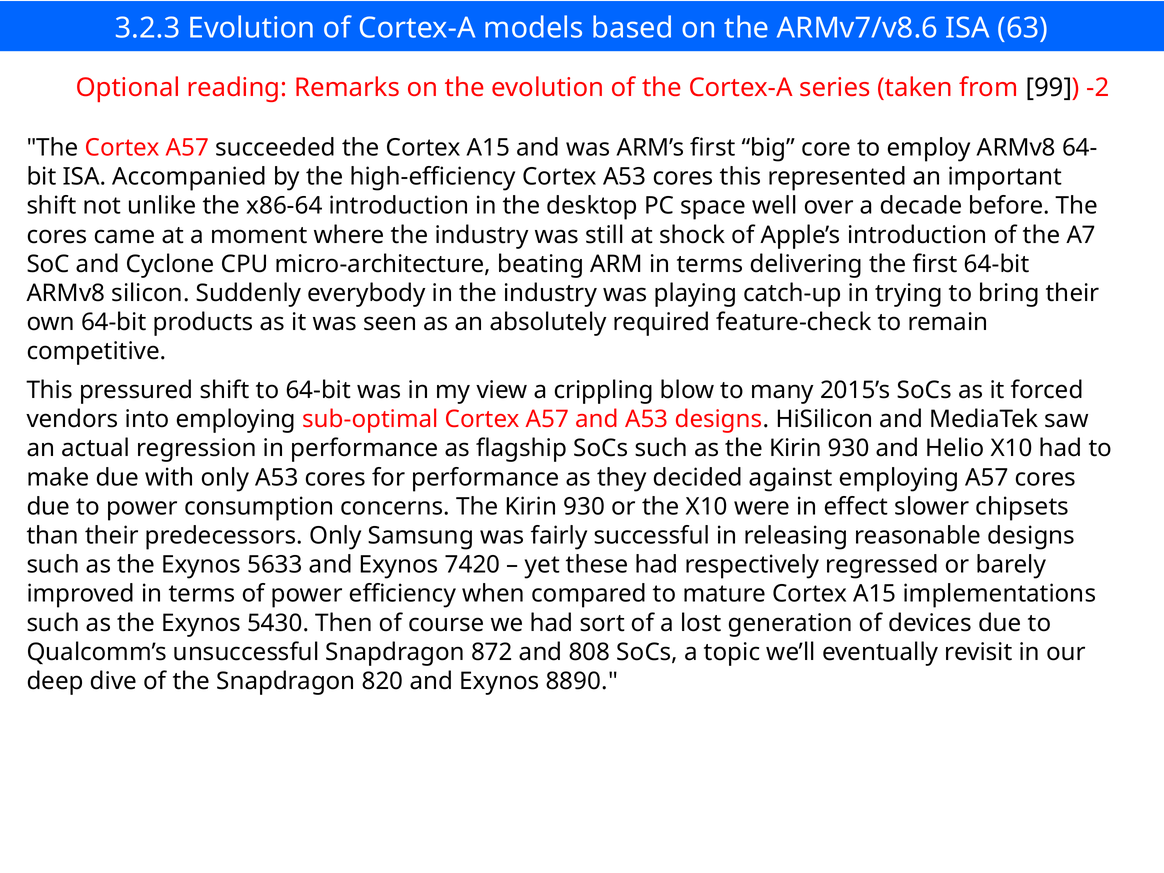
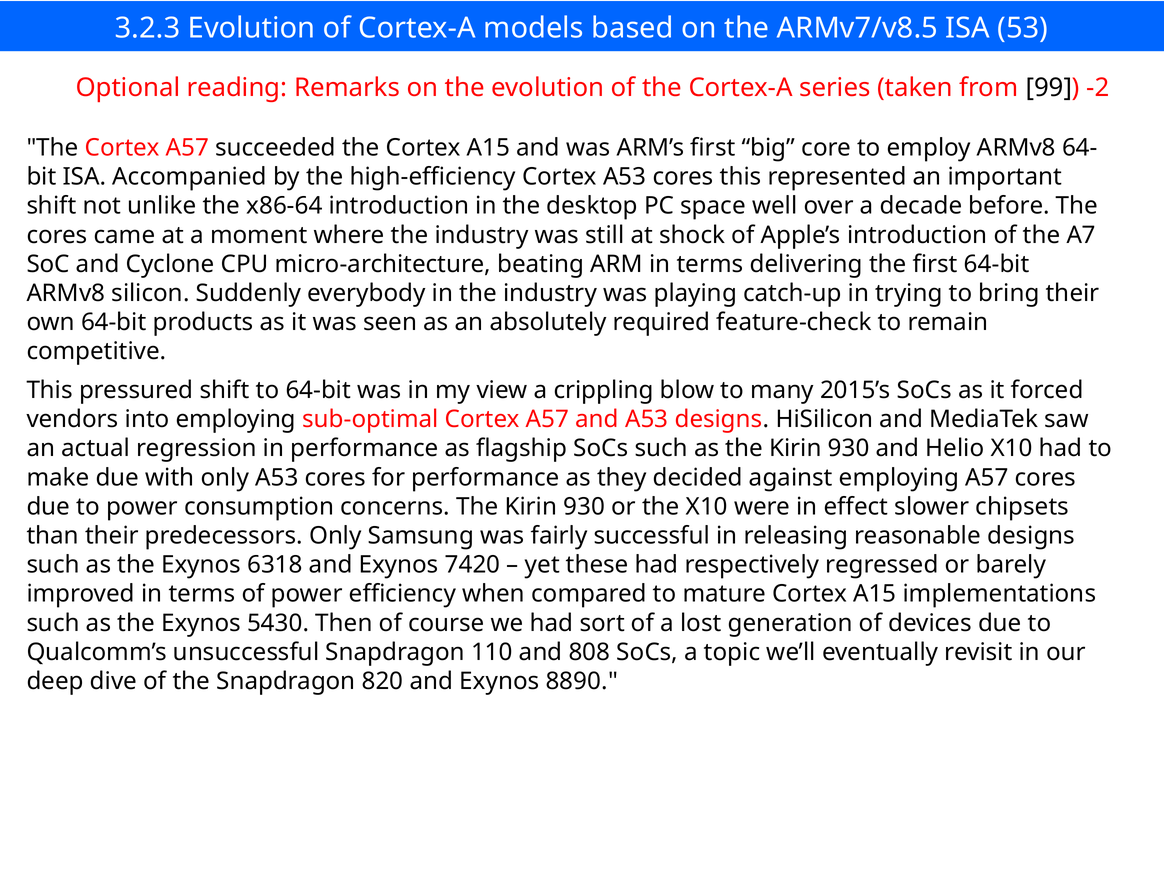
ARMv7/v8.6: ARMv7/v8.6 -> ARMv7/v8.5 (857, 28)
63: 63 -> 53 (1023, 28)
5633: 5633 -> 6318 (275, 565)
872: 872 -> 110 (492, 652)
